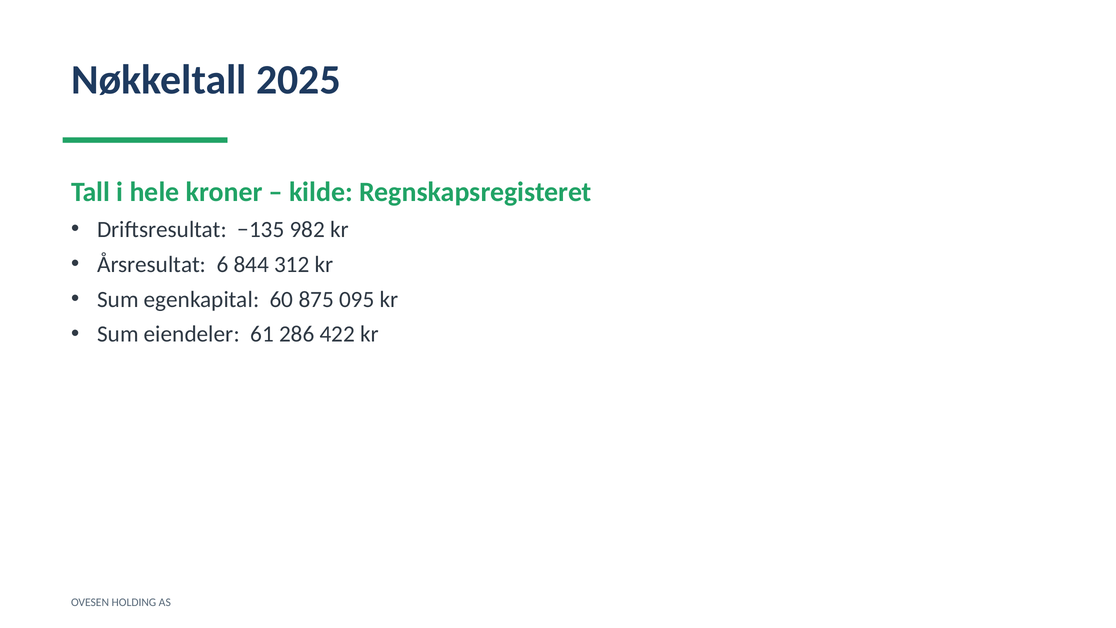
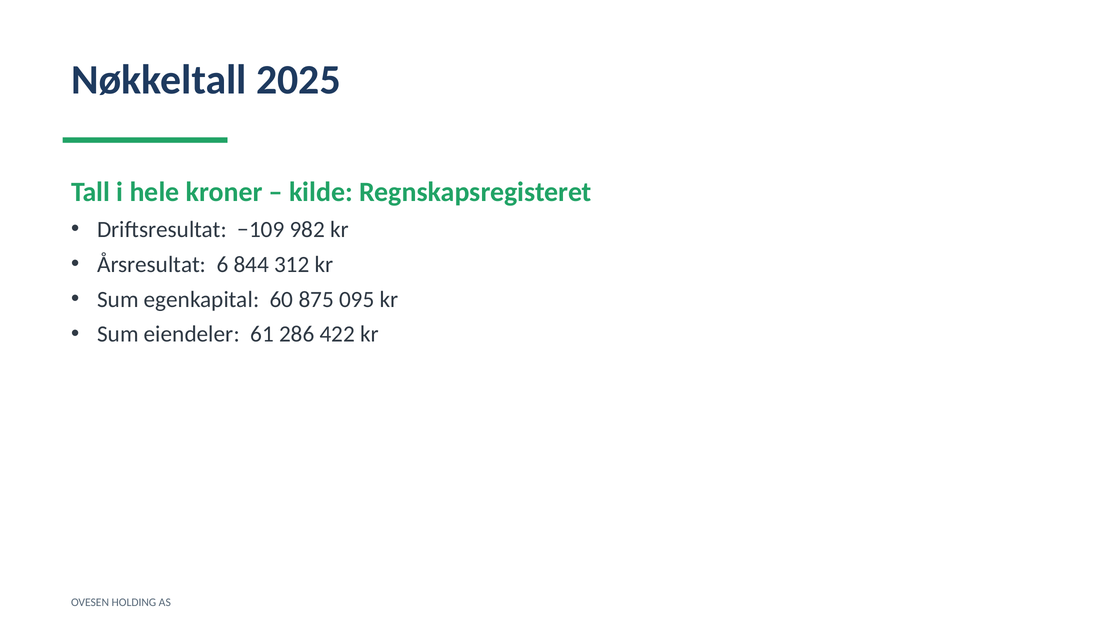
−135: −135 -> −109 (261, 229)
